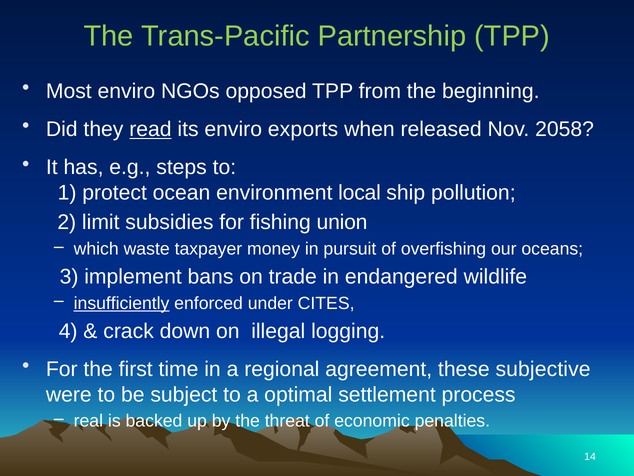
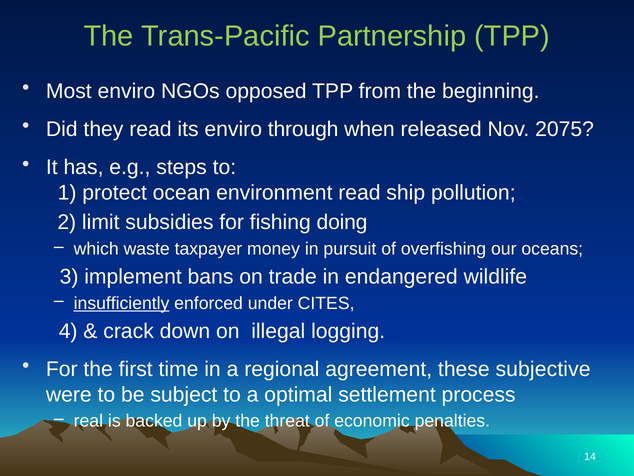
read underline: present -> none (150, 129)
exports: exports -> through (303, 129)
2058: 2058 -> 2075 (565, 129)
environment local: local -> read (359, 193)
union: union -> doing (342, 222)
